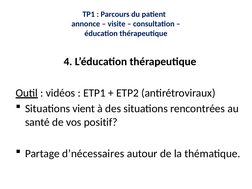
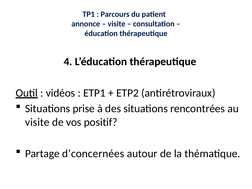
vient: vient -> prise (84, 109)
santé: santé -> visite (37, 122)
d’nécessaires: d’nécessaires -> d’concernées (93, 154)
